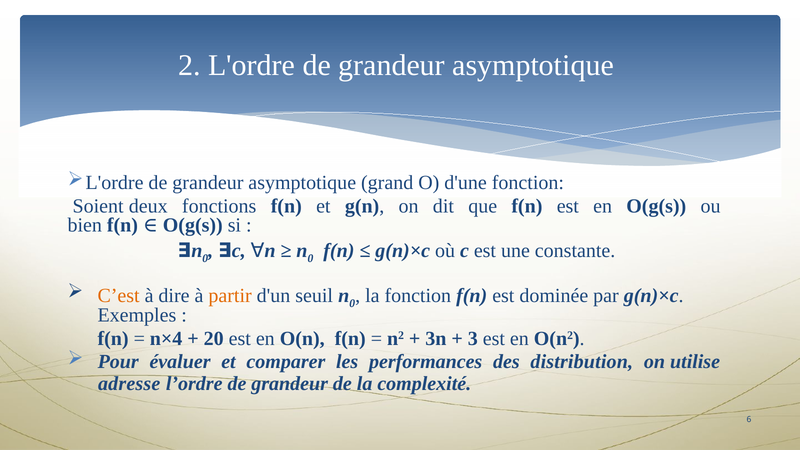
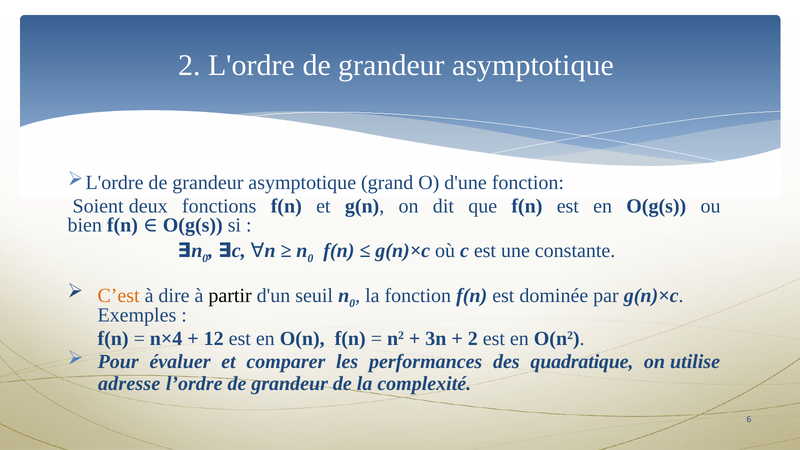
partir colour: orange -> black (230, 296)
20: 20 -> 12 (214, 338)
3: 3 -> 2 (473, 338)
distribution: distribution -> quadratique (582, 362)
